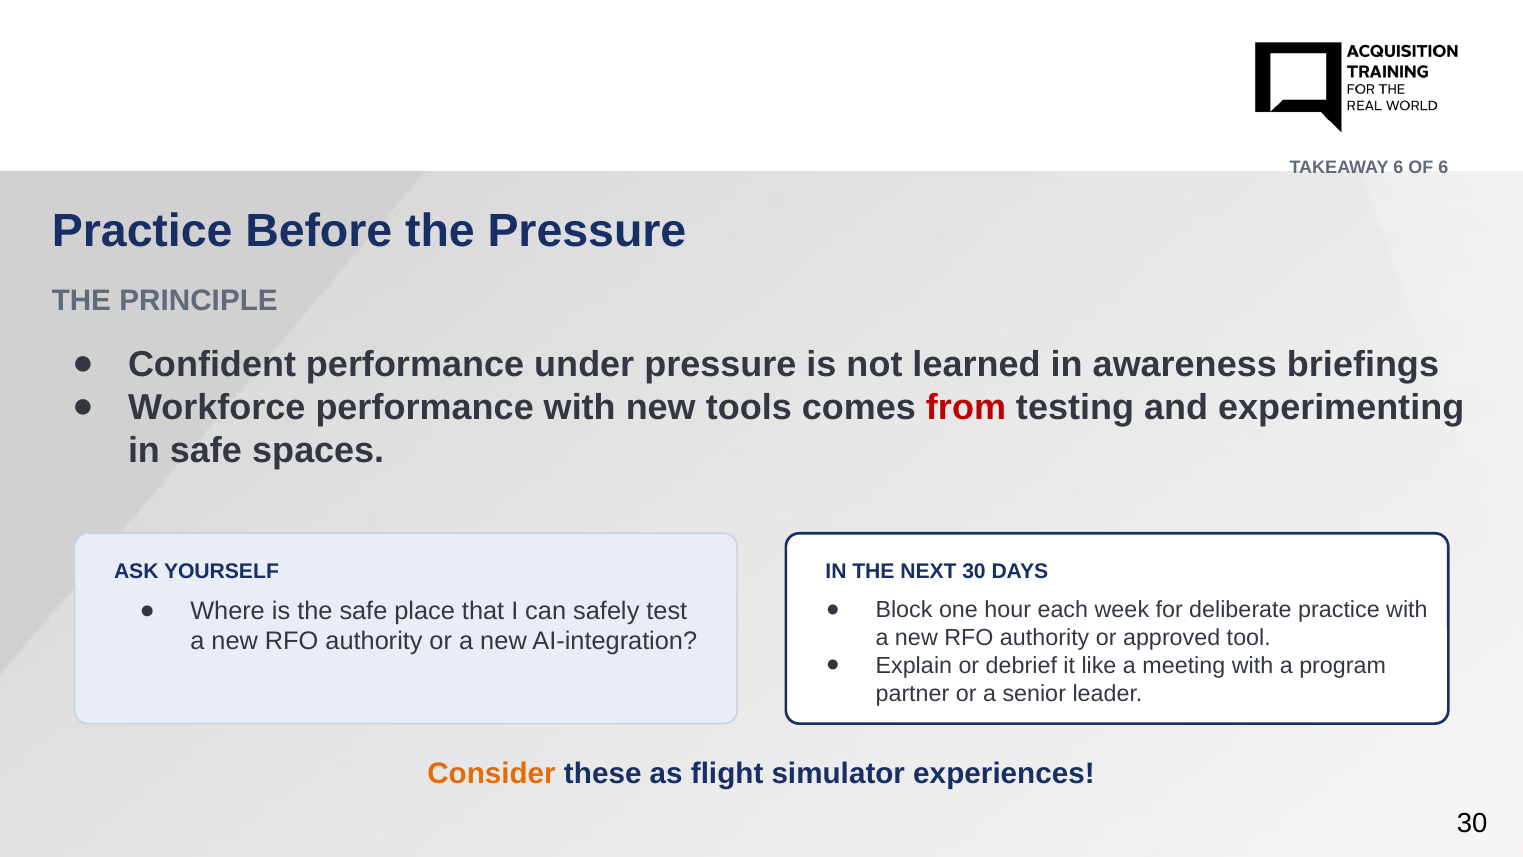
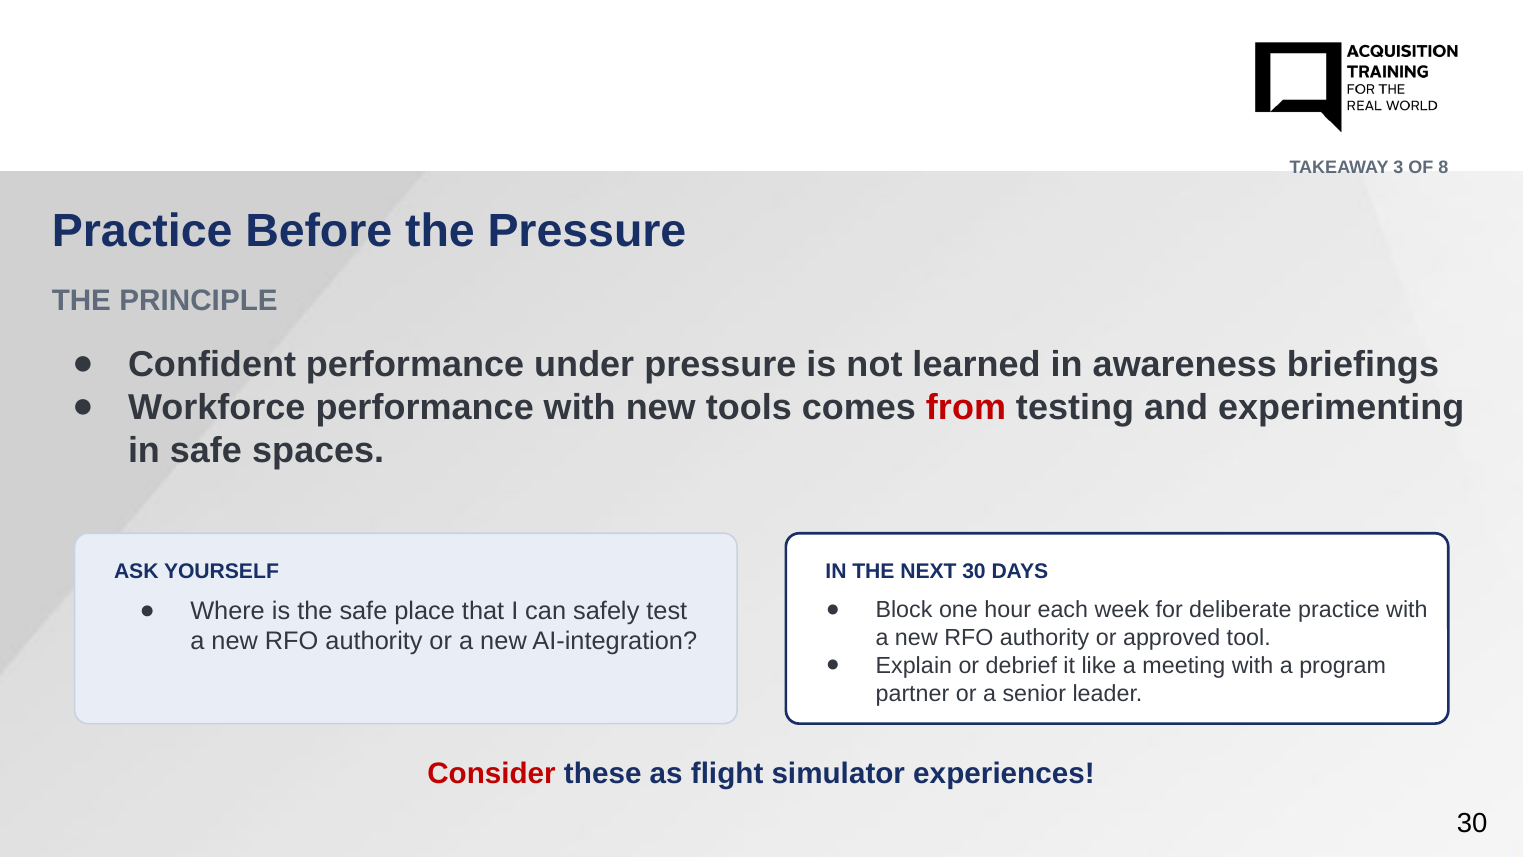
TAKEAWAY 6: 6 -> 3 (1398, 167)
OF 6: 6 -> 8 (1443, 167)
Consider colour: orange -> red (491, 774)
